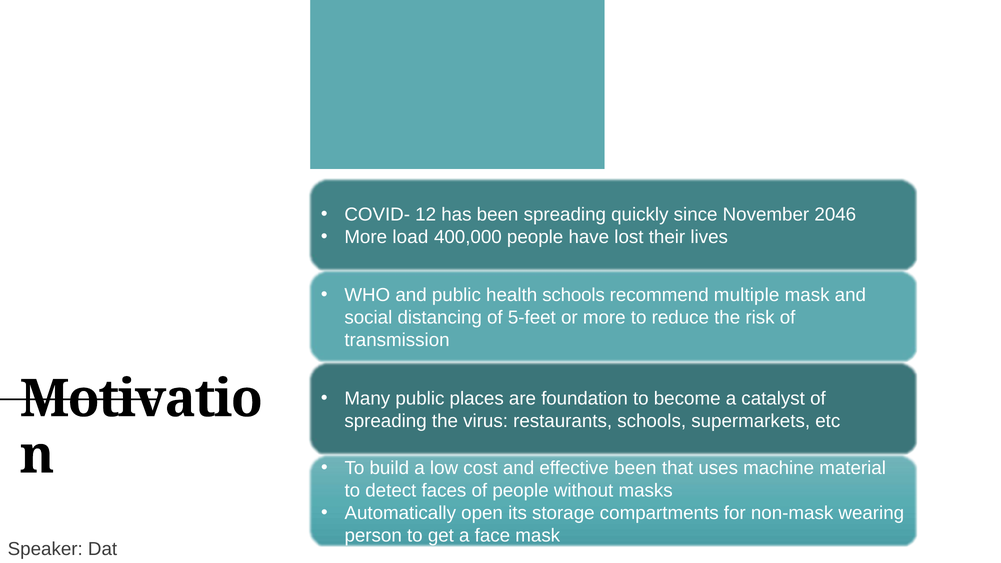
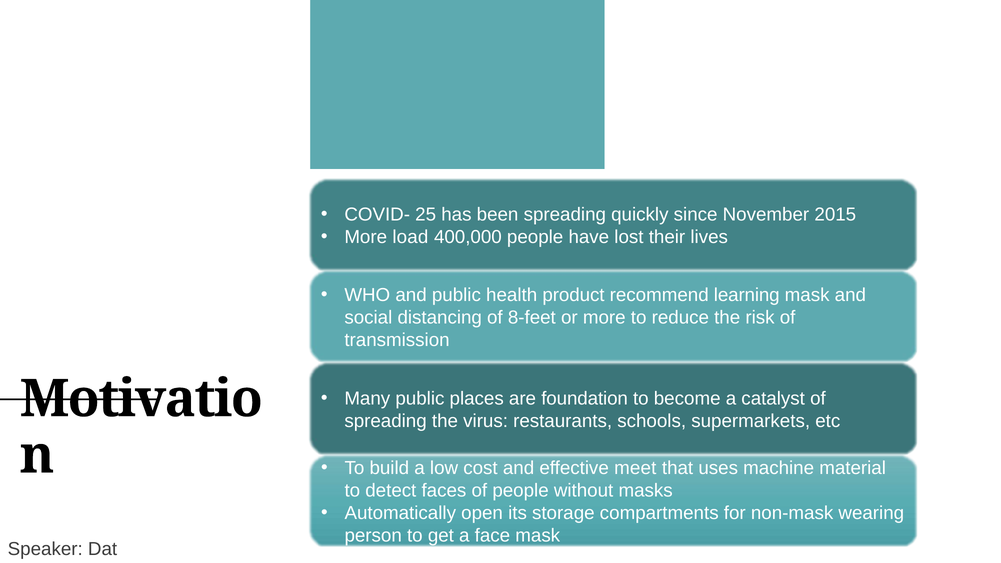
12: 12 -> 25 (426, 214)
2046: 2046 -> 2015 (835, 214)
health schools: schools -> product (573, 295)
multiple: multiple -> learning (747, 295)
5-feet: 5-feet -> 8-feet (532, 317)
effective been: been -> meet (635, 468)
